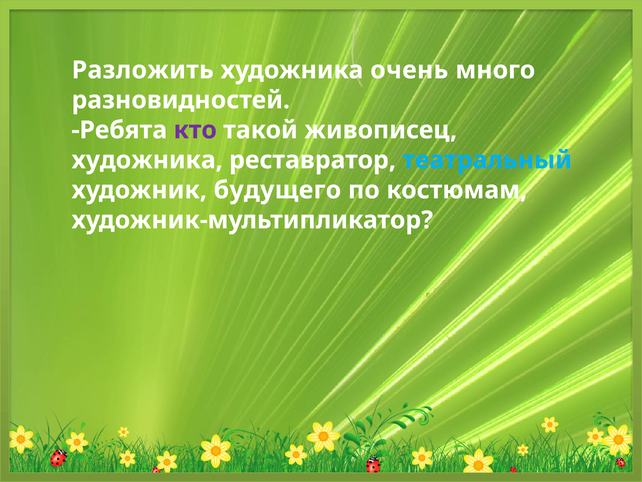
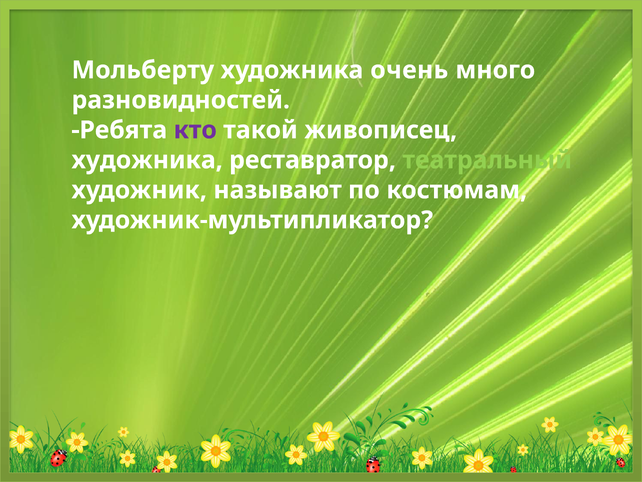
Разложить: Разложить -> Мольберту (143, 70)
театральный colour: light blue -> light green (487, 160)
будущего: будущего -> называют (278, 190)
